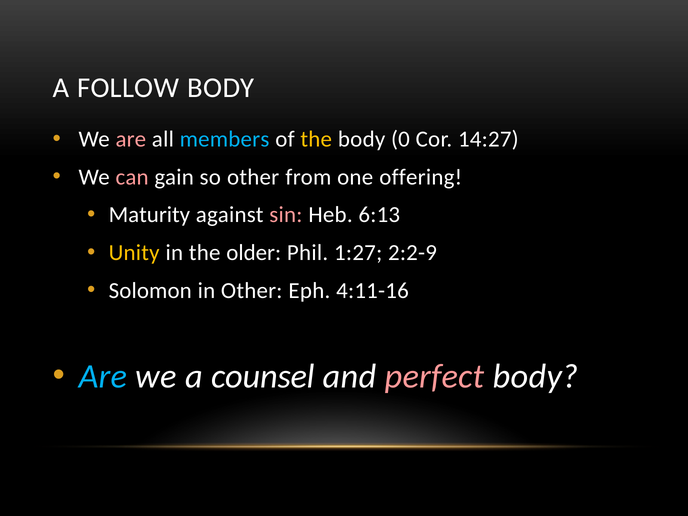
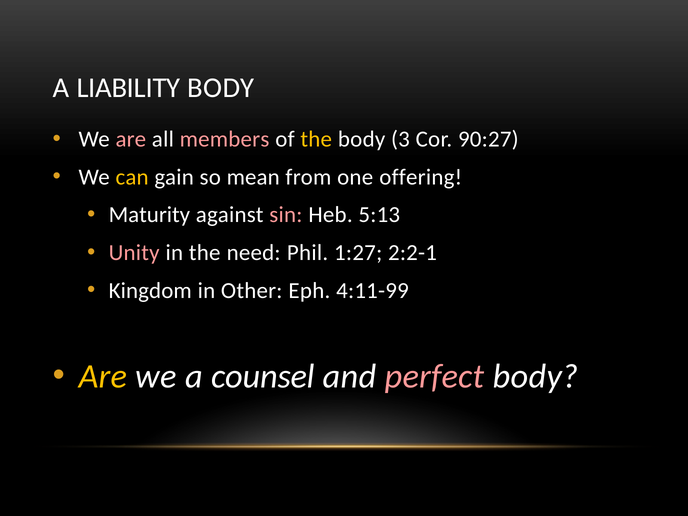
FOLLOW: FOLLOW -> LIABILITY (128, 88)
members colour: light blue -> pink (225, 139)
0: 0 -> 3 (400, 139)
14:27: 14:27 -> 90:27 (488, 139)
can colour: pink -> yellow (132, 177)
so other: other -> mean (253, 177)
6:13: 6:13 -> 5:13 (379, 215)
Unity colour: yellow -> pink (134, 253)
older: older -> need (254, 253)
2:2-9: 2:2-9 -> 2:2-1 (412, 253)
Solomon: Solomon -> Kingdom (150, 291)
4:11-16: 4:11-16 -> 4:11-99 (372, 291)
Are colour: light blue -> yellow (103, 376)
